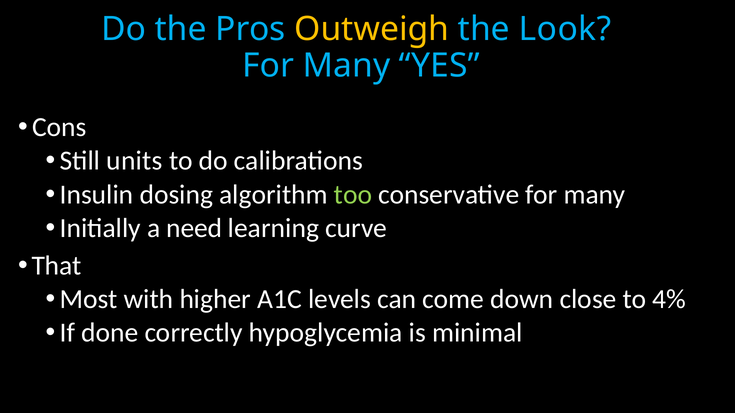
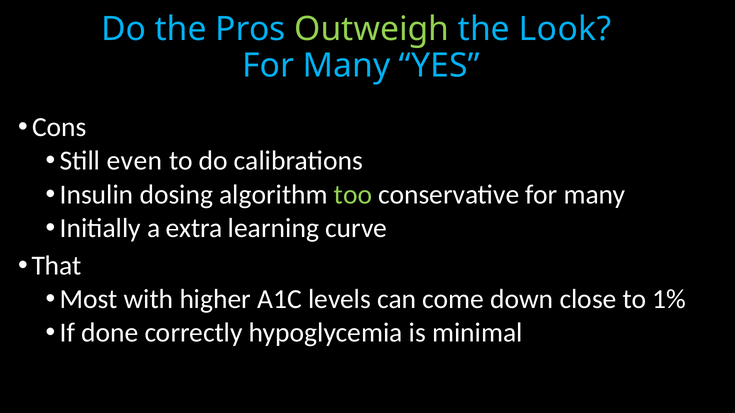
Outweigh colour: yellow -> light green (372, 29)
units: units -> even (135, 161)
need: need -> extra (194, 228)
4%: 4% -> 1% (669, 299)
